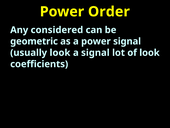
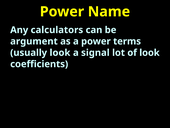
Order: Order -> Name (109, 12)
considered: considered -> calculators (57, 30)
geometric: geometric -> argument (34, 41)
power signal: signal -> terms (127, 41)
